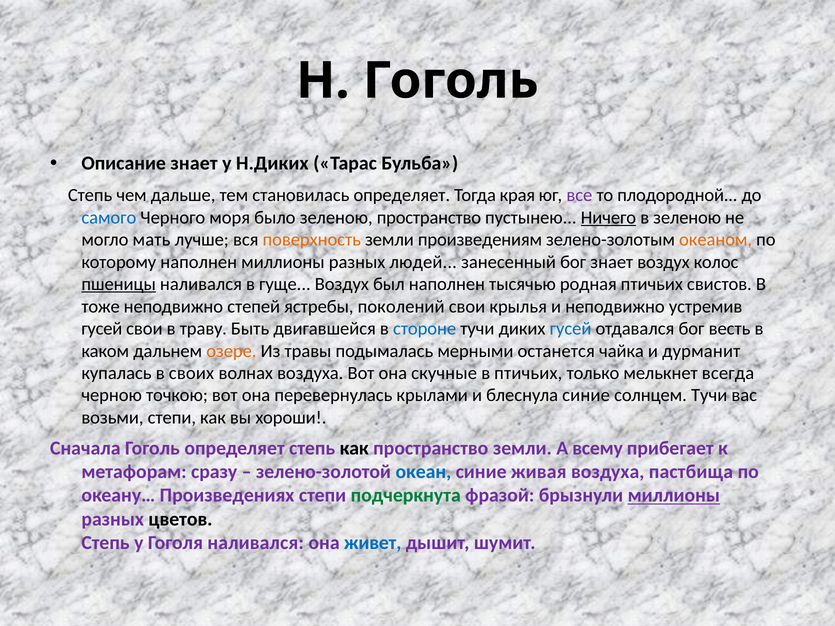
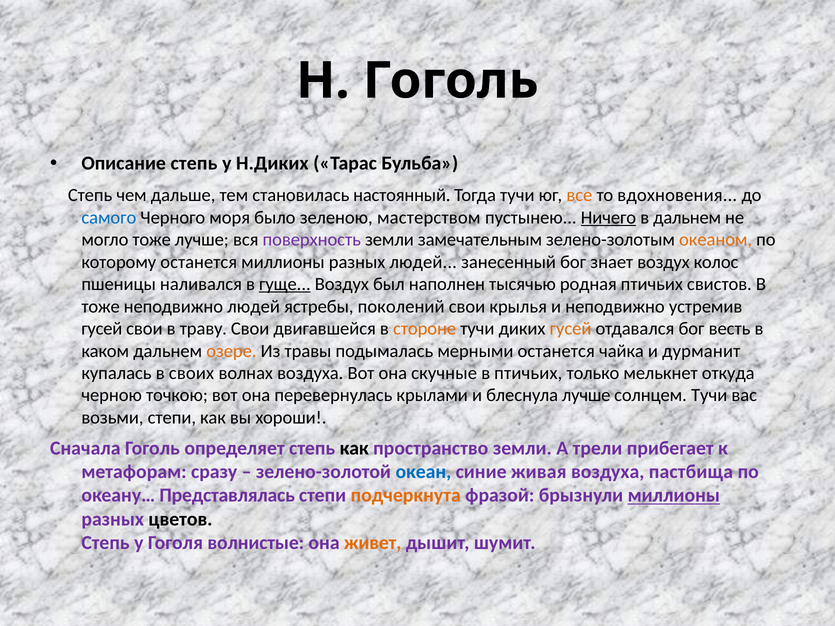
Описание знает: знает -> степь (194, 164)
становилась определяет: определяет -> настоянный (402, 195)
Тогда края: края -> тучи (517, 195)
все colour: purple -> orange (579, 195)
плодородной: плодородной -> вдохновения (677, 195)
зеленою пространство: пространство -> мастерством (429, 217)
в зеленою: зеленою -> дальнем (687, 217)
могло мать: мать -> тоже (152, 240)
поверхность colour: orange -> purple (312, 240)
произведениям: произведениям -> замечательным (480, 240)
которому наполнен: наполнен -> останется (199, 262)
пшеницы underline: present -> none (119, 284)
гуще underline: none -> present (285, 284)
неподвижно степей: степей -> людей (254, 307)
траву Быть: Быть -> Свои (250, 329)
стороне colour: blue -> orange (425, 329)
гусей colour: blue -> orange (571, 329)
всегда: всегда -> откуда (728, 373)
блеснула синие: синие -> лучше (586, 396)
всему: всему -> трели (597, 448)
Произведениях: Произведениях -> Представлялась (227, 496)
подчеркнута colour: green -> orange (406, 496)
Гоголя наливался: наливался -> волнистые (256, 543)
живет colour: blue -> orange (373, 543)
